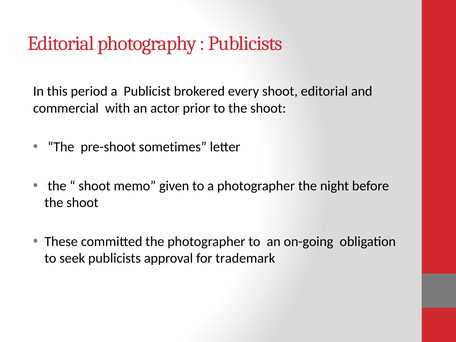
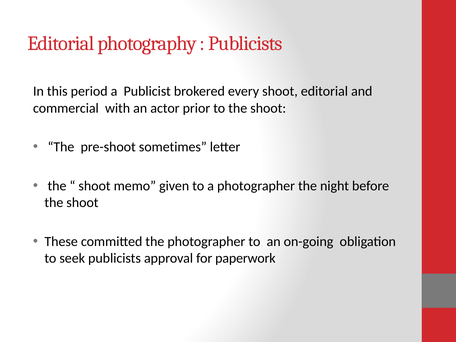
trademark: trademark -> paperwork (245, 258)
